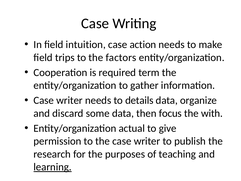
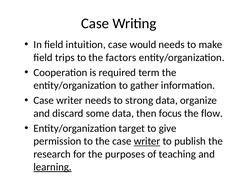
action: action -> would (143, 45)
details: details -> strong (139, 100)
with: with -> flow (212, 113)
actual: actual -> target (132, 128)
writer underline: none -> present (147, 141)
